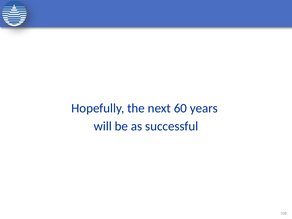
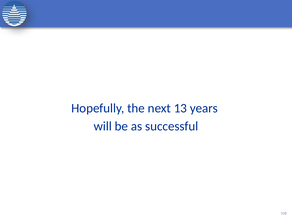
60: 60 -> 13 (180, 108)
